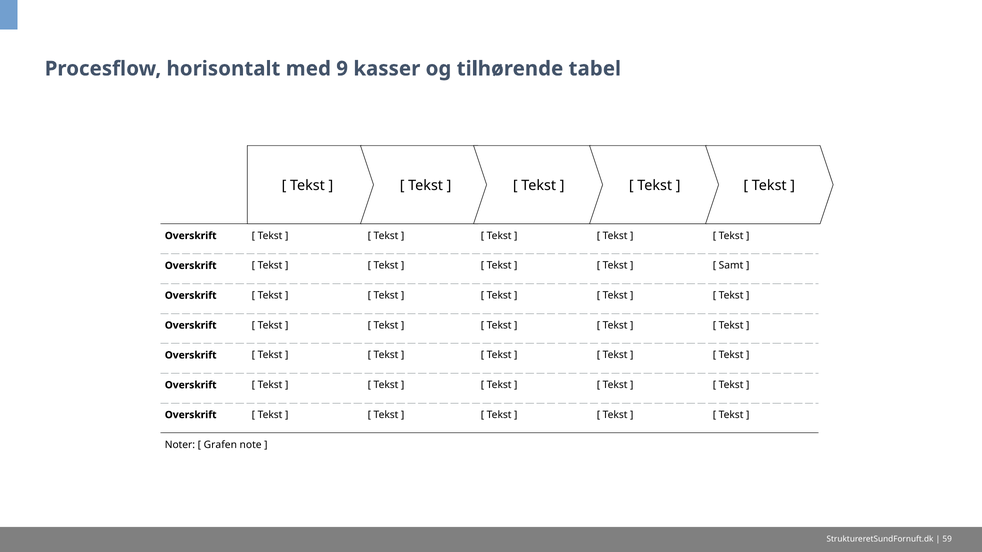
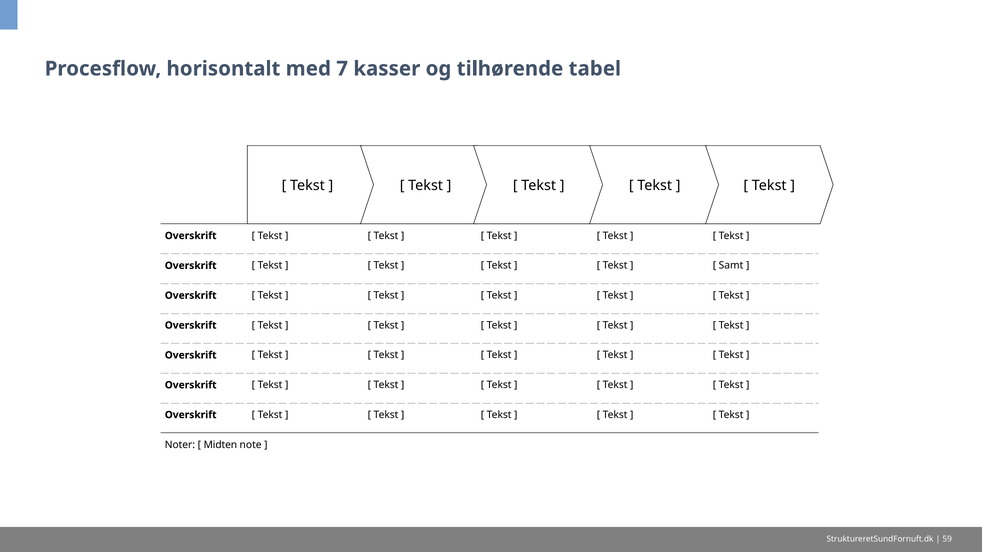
9: 9 -> 7 (342, 69)
Grafen: Grafen -> Midten (220, 445)
